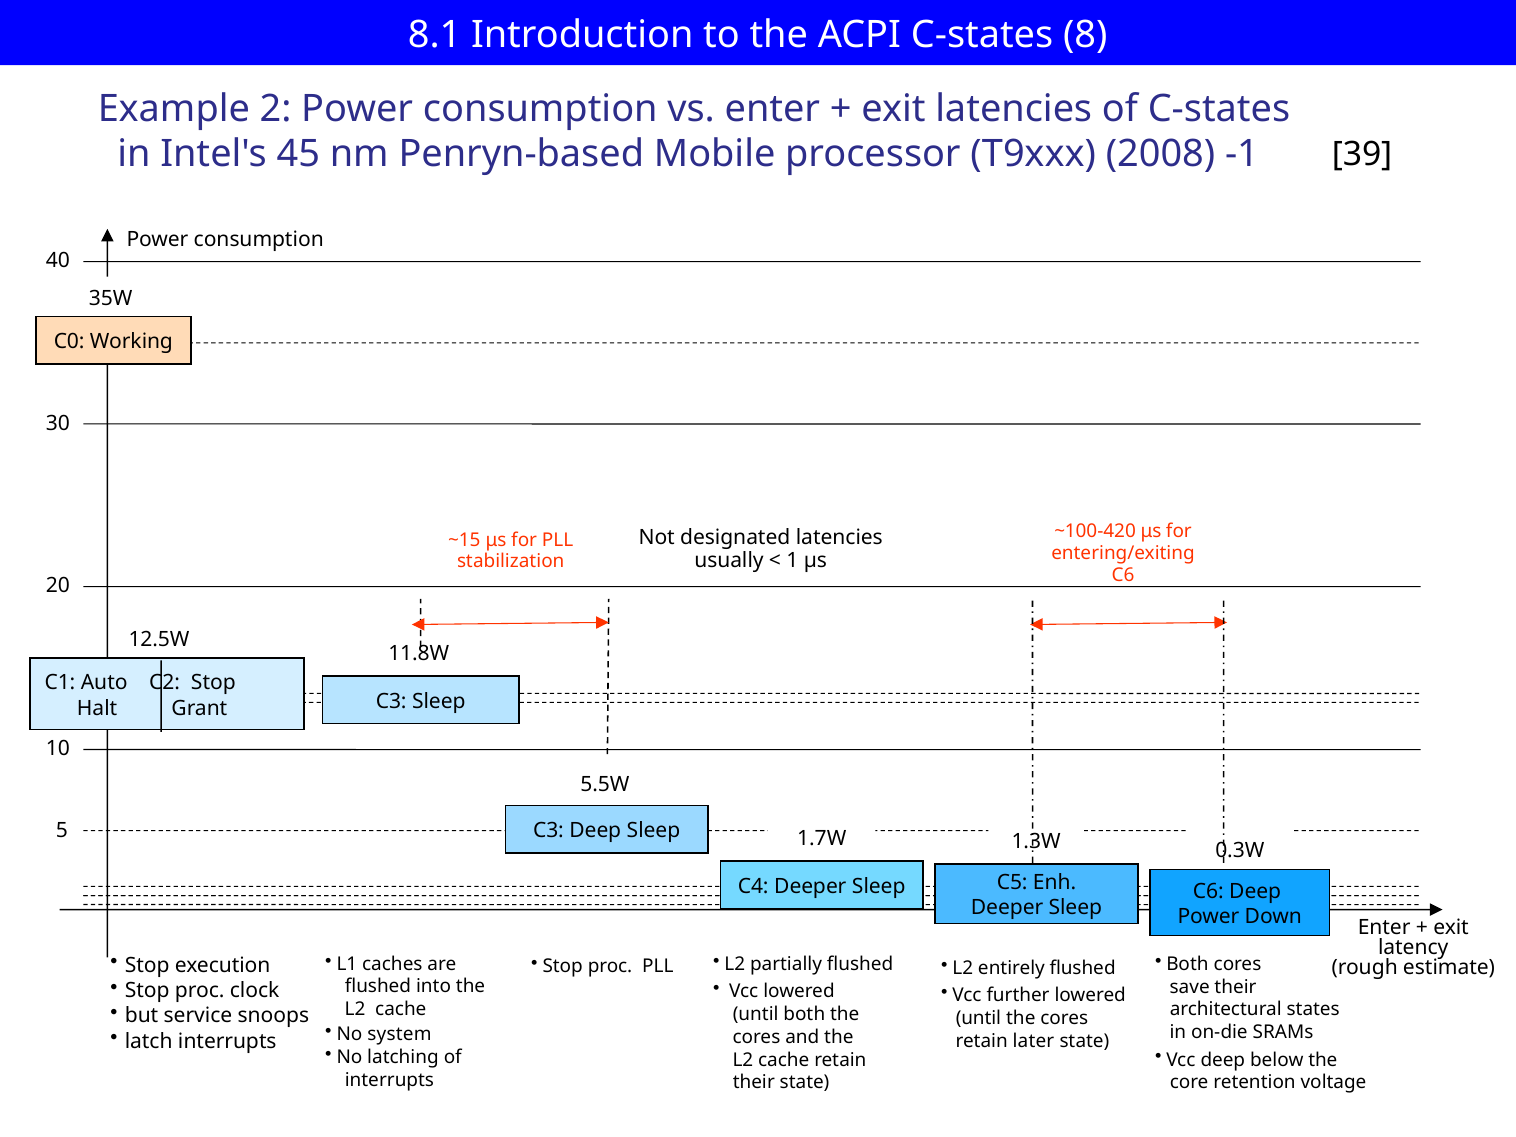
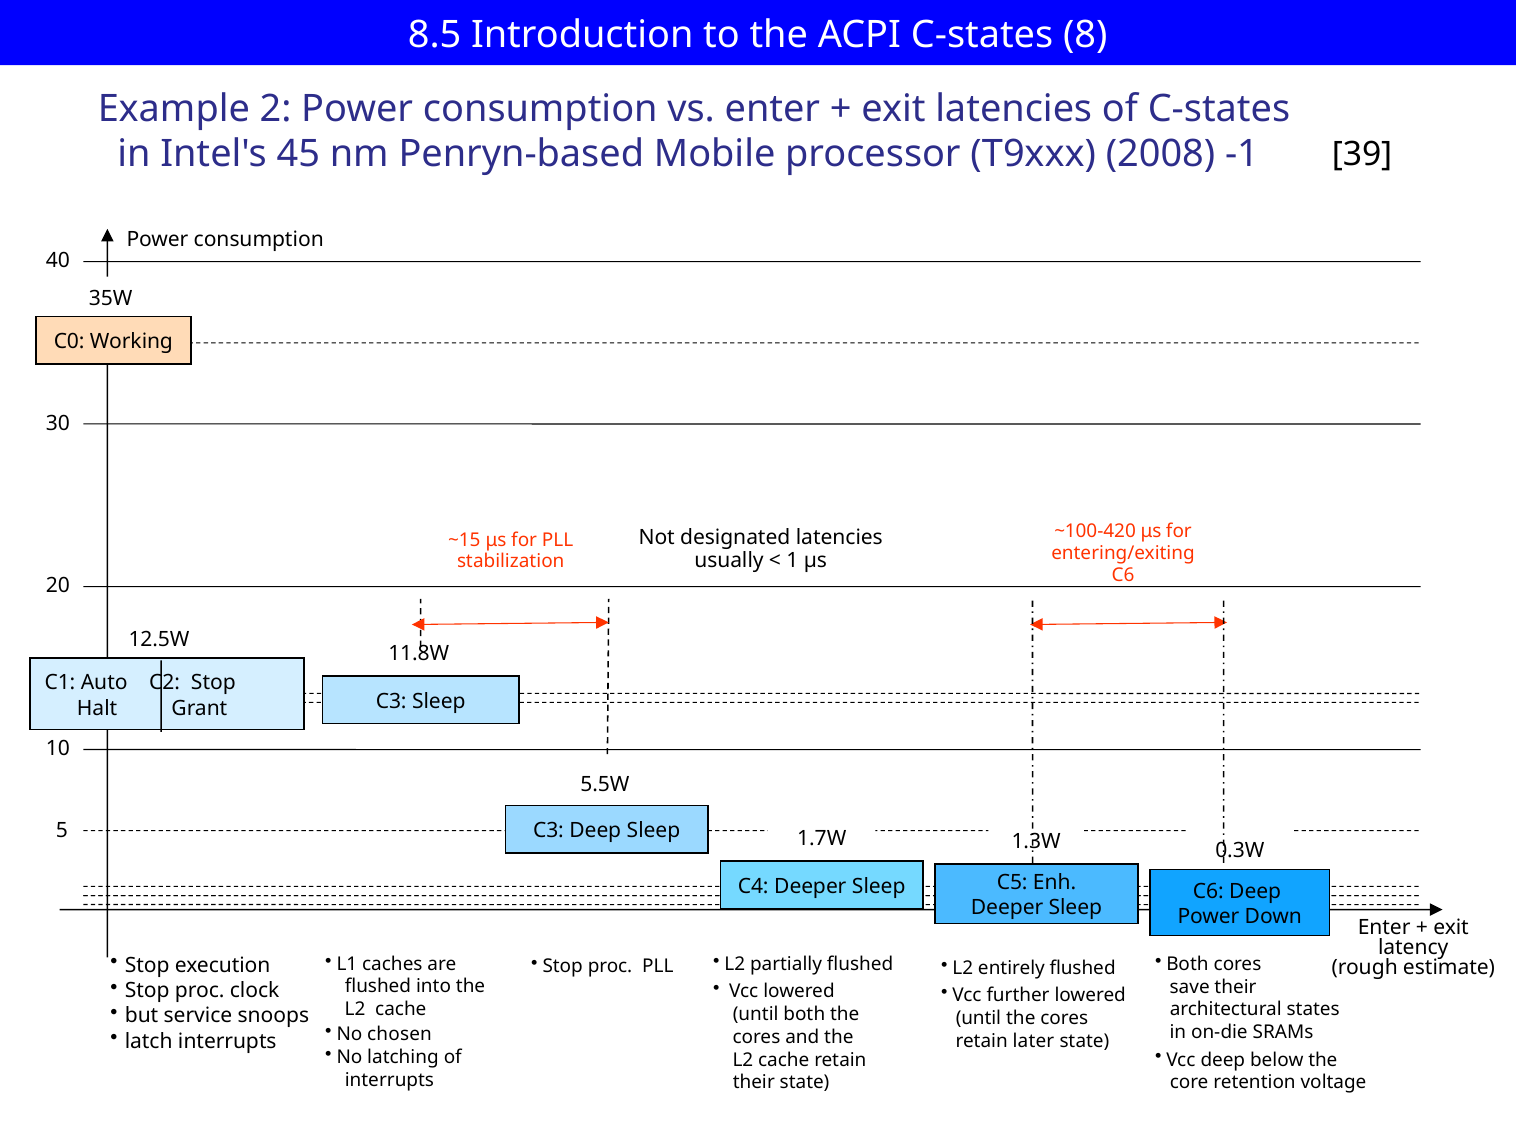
8.1: 8.1 -> 8.5 (435, 35)
system: system -> chosen (400, 1034)
